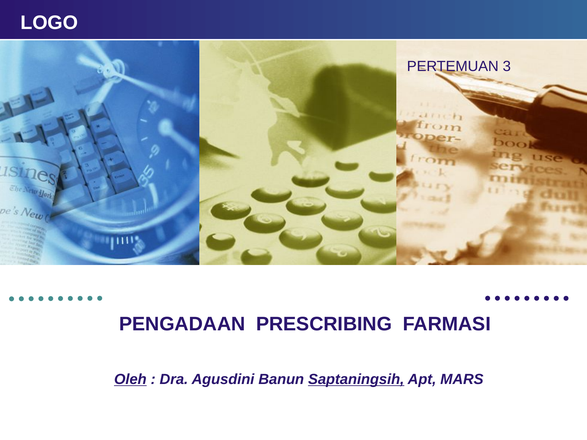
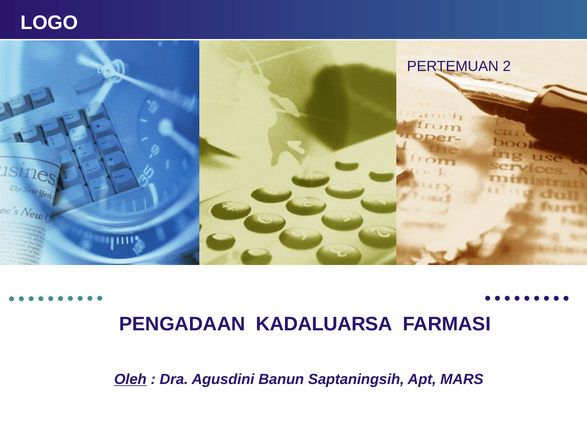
3: 3 -> 2 (507, 66)
PRESCRIBING: PRESCRIBING -> KADALUARSA (324, 324)
Saptaningsih underline: present -> none (356, 380)
